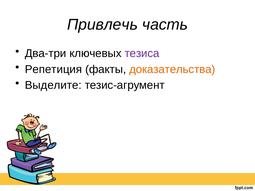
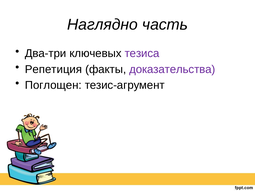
Привлечь: Привлечь -> Наглядно (102, 25)
доказательства colour: orange -> purple (172, 69)
Выделите: Выделите -> Поглощен (53, 85)
